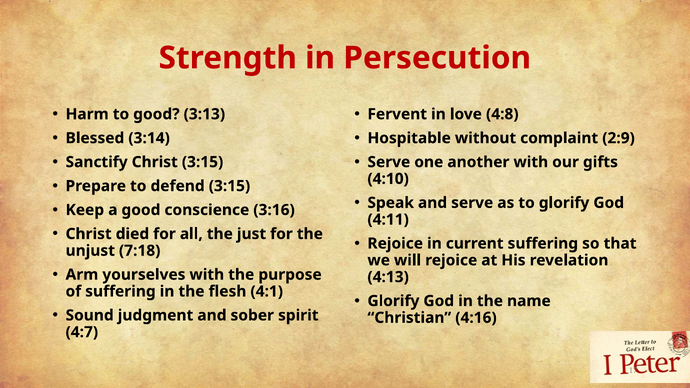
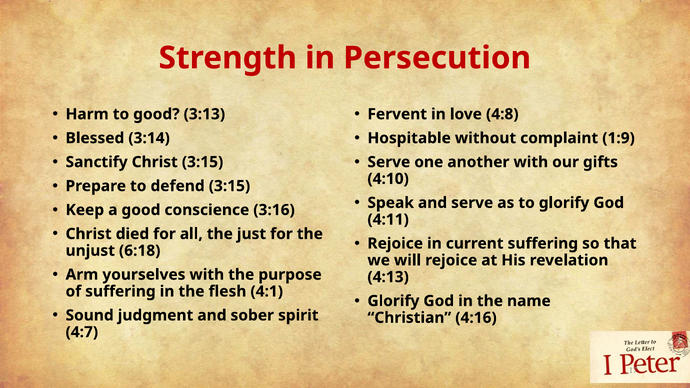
2:9: 2:9 -> 1:9 (619, 138)
7:18: 7:18 -> 6:18 (140, 251)
